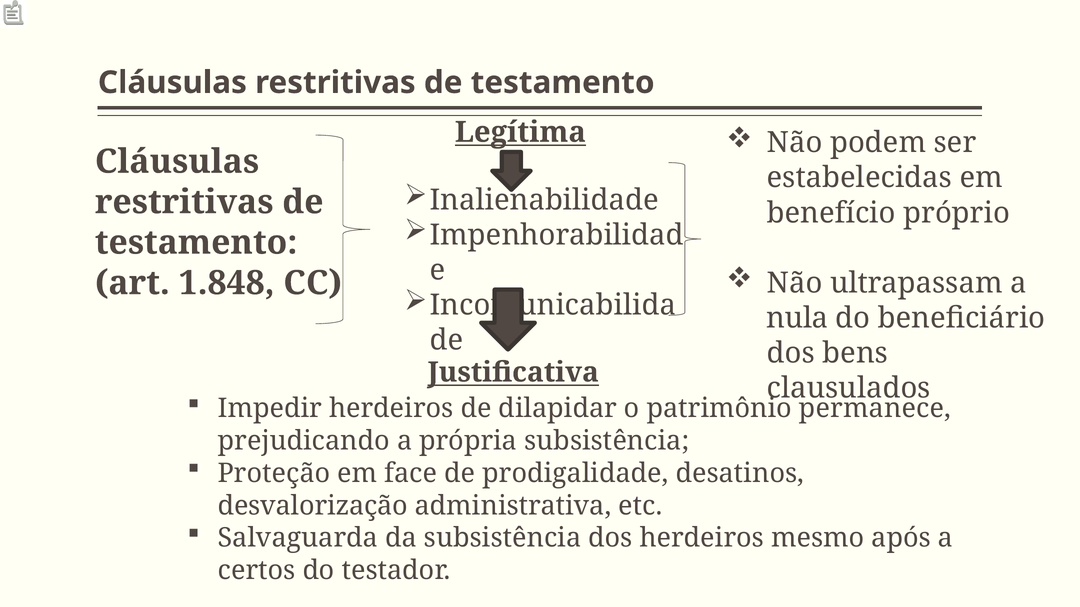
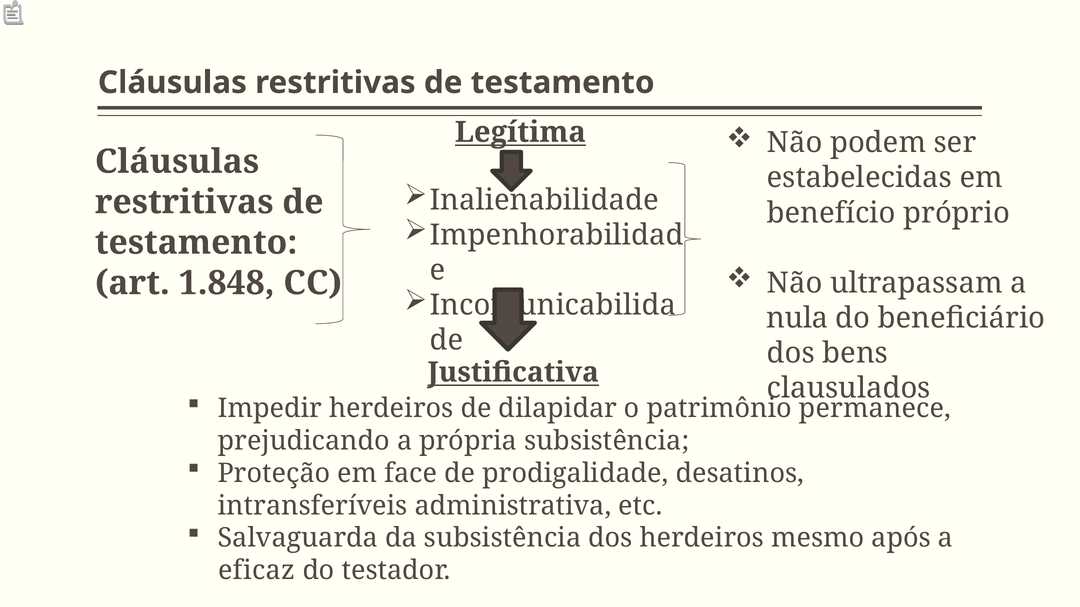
desvalorização: desvalorização -> intransferíveis (313, 506)
certos: certos -> eficaz (257, 571)
